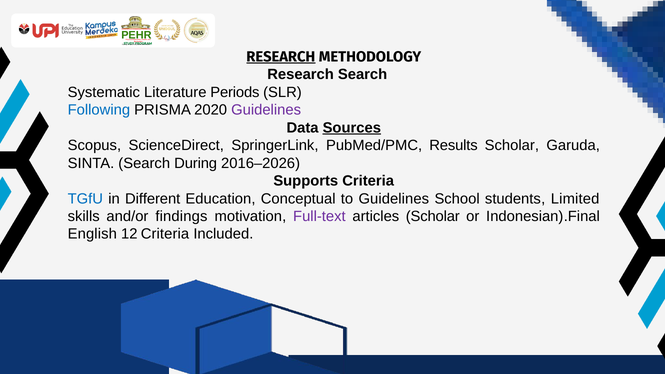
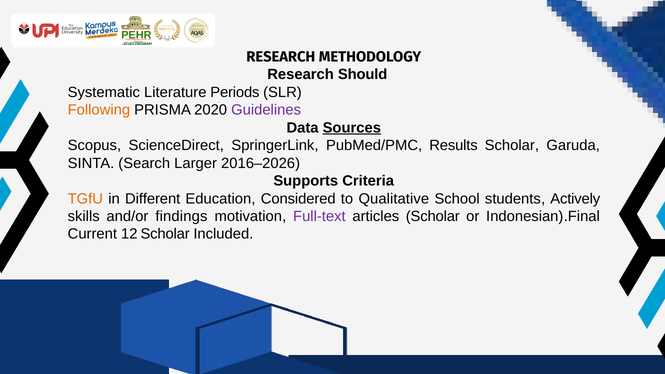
RESEARCH underline: present -> none (281, 57)
Research Search: Search -> Should (363, 75)
Following colour: blue -> orange (99, 110)
During: During -> Larger (196, 163)
TGfU colour: blue -> orange (85, 199)
Conceptual: Conceptual -> Considered (298, 199)
to Guidelines: Guidelines -> Qualitative (394, 199)
Limited: Limited -> Actively (575, 199)
English: English -> Current (92, 234)
12 Criteria: Criteria -> Scholar (165, 234)
